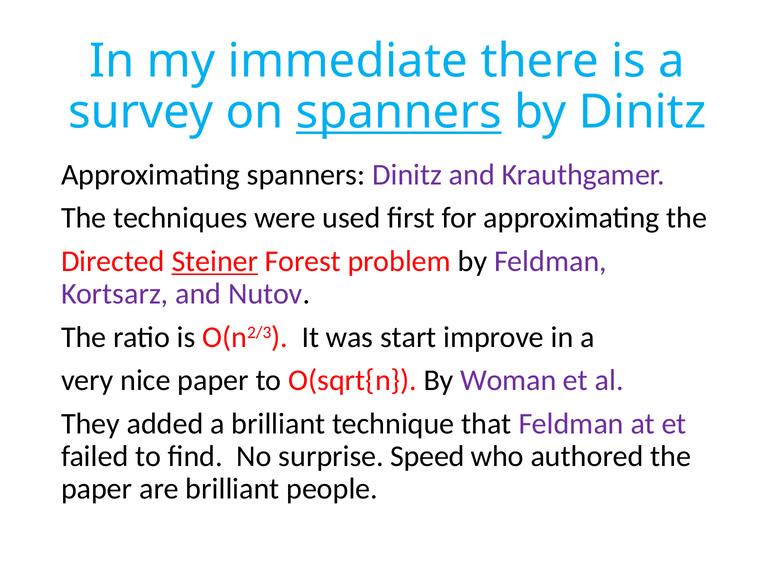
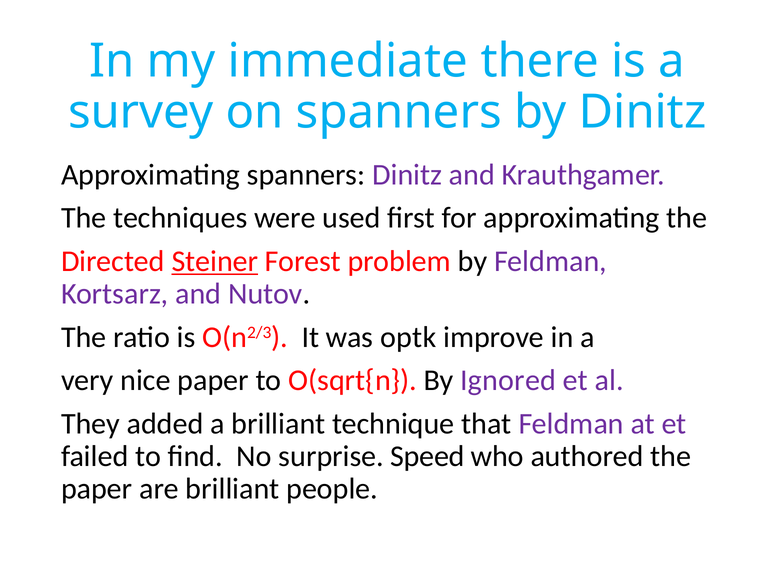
spanners underline: present -> none (399, 112)
start: start -> optk (408, 337)
Woman: Woman -> Ignored (508, 381)
